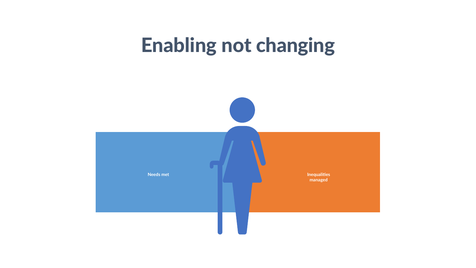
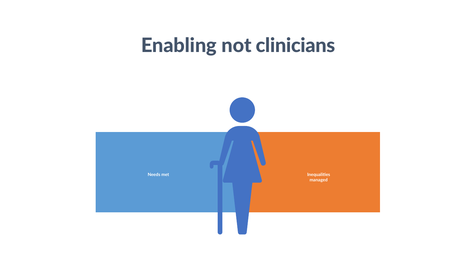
changing: changing -> clinicians (296, 46)
